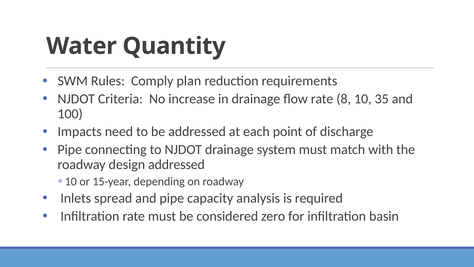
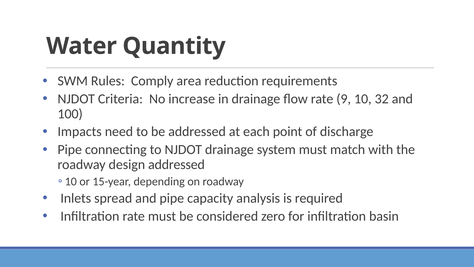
plan: plan -> area (189, 81)
8: 8 -> 9 (344, 99)
35: 35 -> 32 (382, 99)
